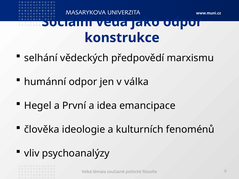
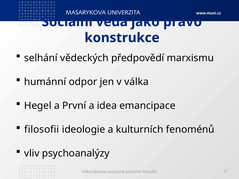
jako odpor: odpor -> právo (183, 22)
člověka: člověka -> filosofii (42, 130)
